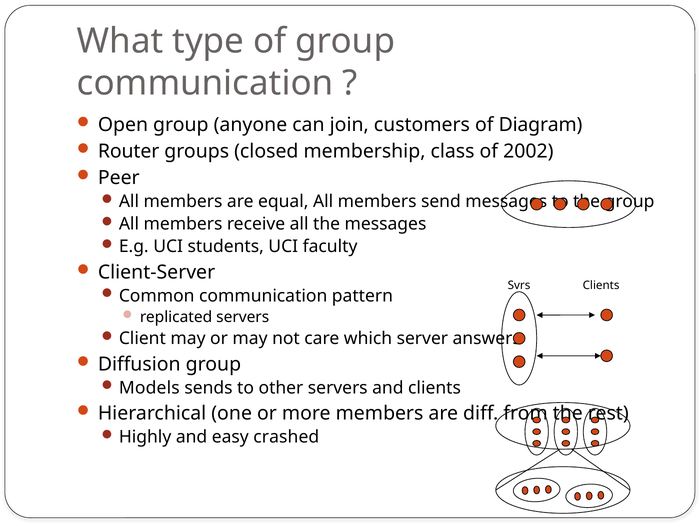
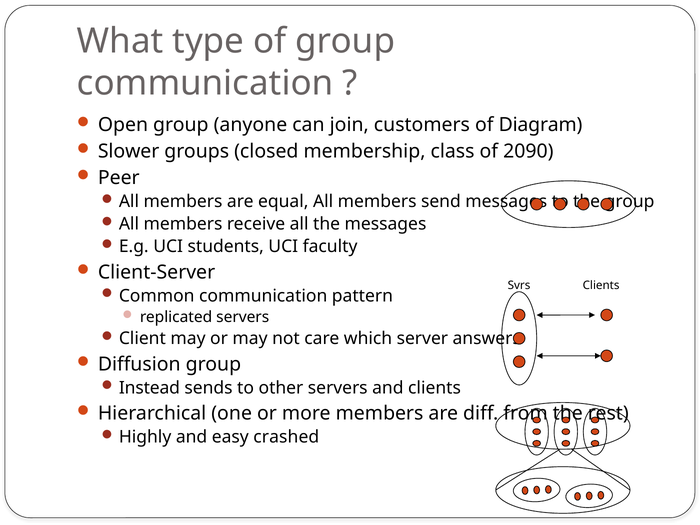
Router: Router -> Slower (129, 151)
2002: 2002 -> 2090 (528, 151)
Models: Models -> Instead (149, 388)
